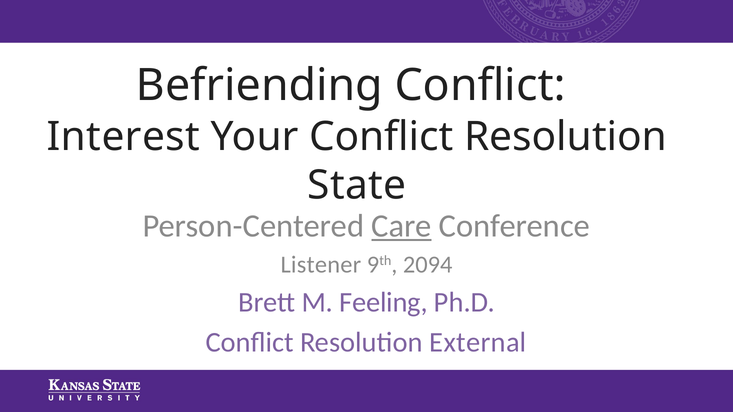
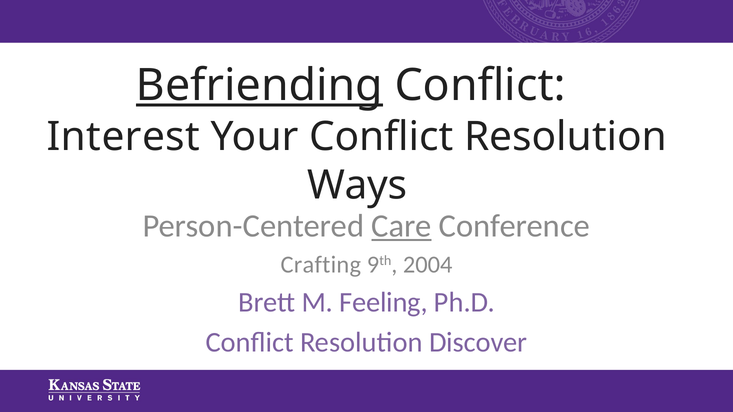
Befriending underline: none -> present (260, 86)
State: State -> Ways (357, 186)
Listener: Listener -> Crafting (321, 265)
2094: 2094 -> 2004 (428, 265)
External: External -> Discover (478, 342)
